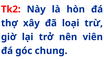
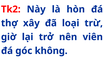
chung: chung -> không (51, 50)
